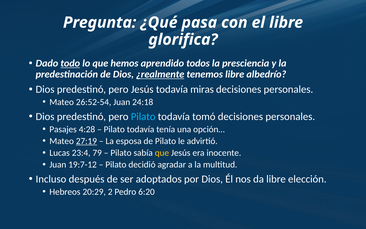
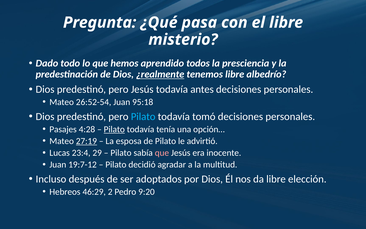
glorifica: glorifica -> misterio (183, 40)
todo underline: present -> none (70, 63)
miras: miras -> antes (202, 89)
24:18: 24:18 -> 95:18 (143, 102)
Pilato underline: none -> present (114, 129)
79: 79 -> 29 (97, 153)
que colour: yellow -> pink (162, 153)
20:29: 20:29 -> 46:29 (94, 192)
6:20: 6:20 -> 9:20 (146, 192)
